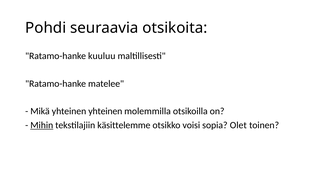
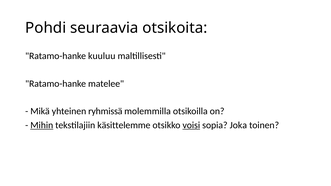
yhteinen yhteinen: yhteinen -> ryhmissä (105, 111)
voisi underline: none -> present (191, 125)
Olet: Olet -> Joka (238, 125)
